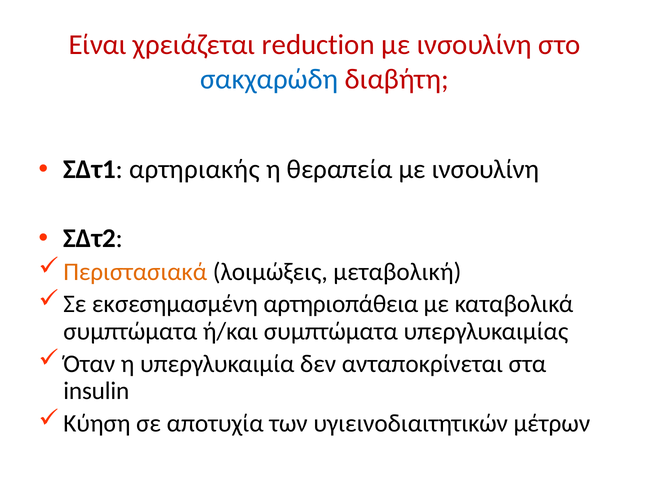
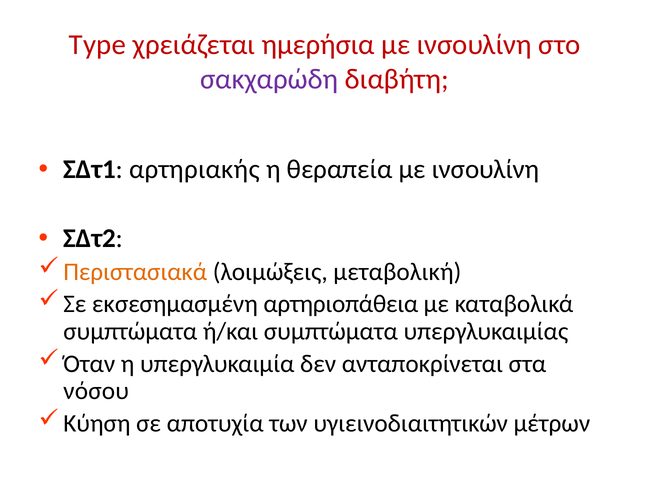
Είναι: Είναι -> Type (97, 45)
reduction: reduction -> ημερήσια (318, 45)
σακχαρώδη colour: blue -> purple (269, 79)
insulin: insulin -> νόσου (96, 391)
